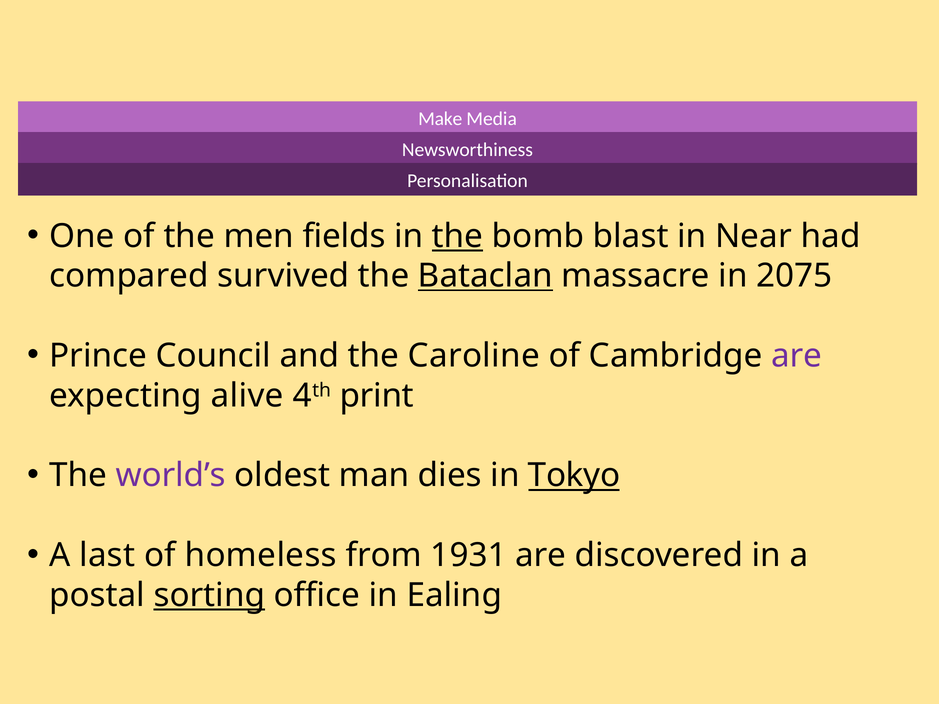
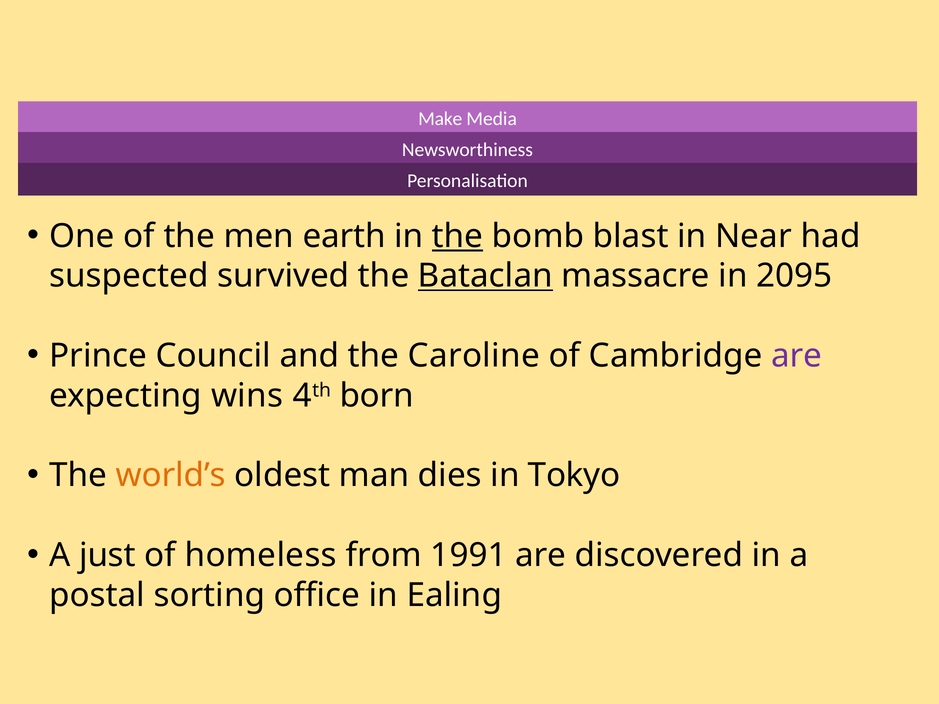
fields: fields -> earth (344, 236)
compared: compared -> suspected (129, 276)
2075: 2075 -> 2095 (794, 276)
alive: alive -> wins (247, 396)
print: print -> born (377, 396)
world’s colour: purple -> orange (171, 476)
Tokyo underline: present -> none (574, 476)
last: last -> just (107, 556)
1931: 1931 -> 1991 (469, 556)
sorting underline: present -> none (209, 595)
